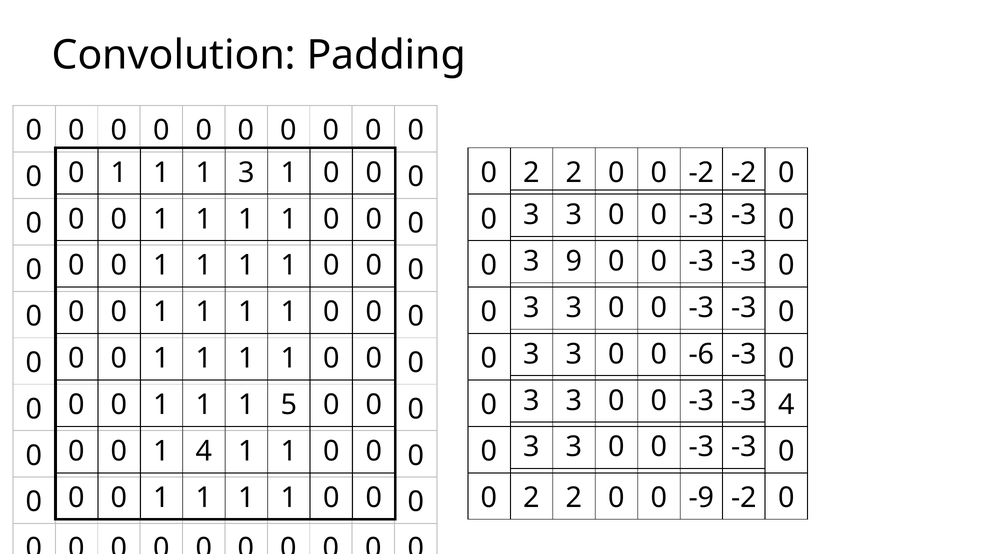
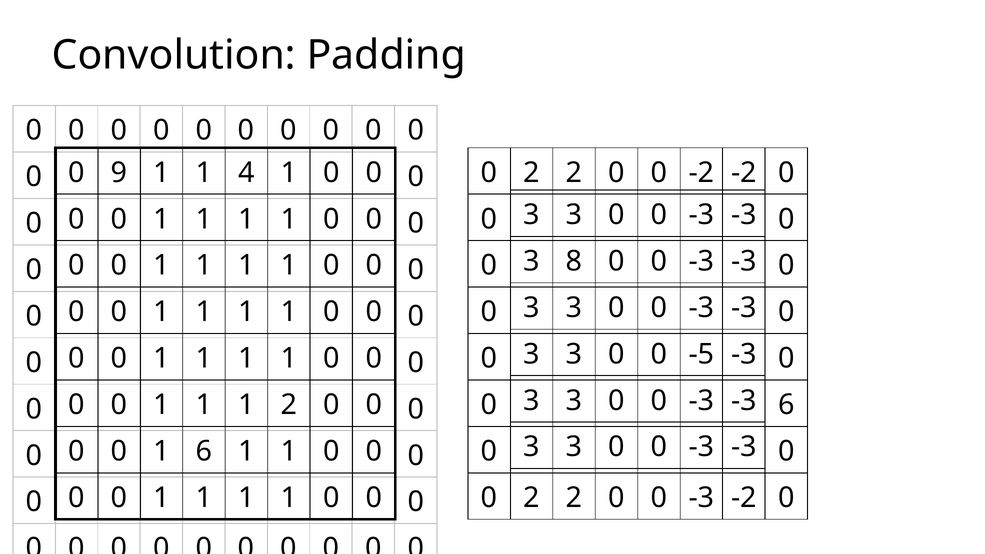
1: 1 -> 9 (119, 173)
1 3: 3 -> 4 (247, 173)
9: 9 -> 8 (574, 261)
-6: -6 -> -5 (701, 354)
1 5: 5 -> 2 (289, 405)
0 4: 4 -> 6 (786, 405)
1 4: 4 -> 6 (204, 451)
2 0 0 -9: -9 -> -3 (701, 498)
